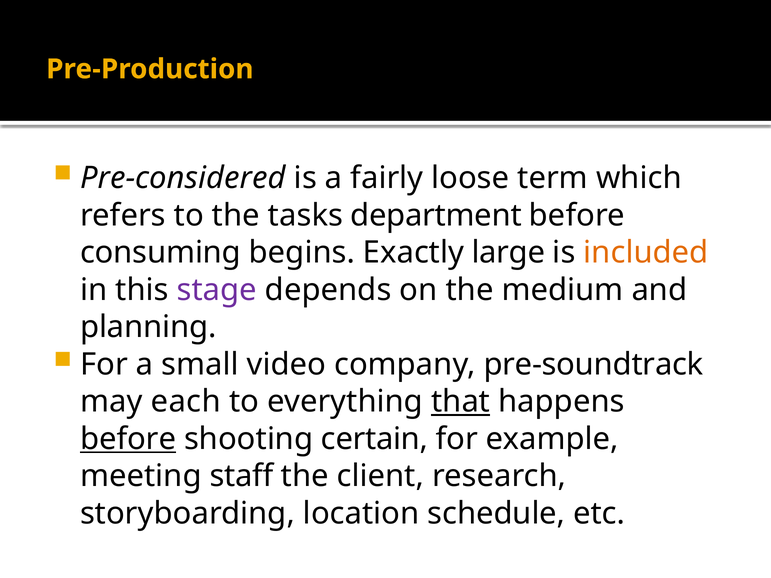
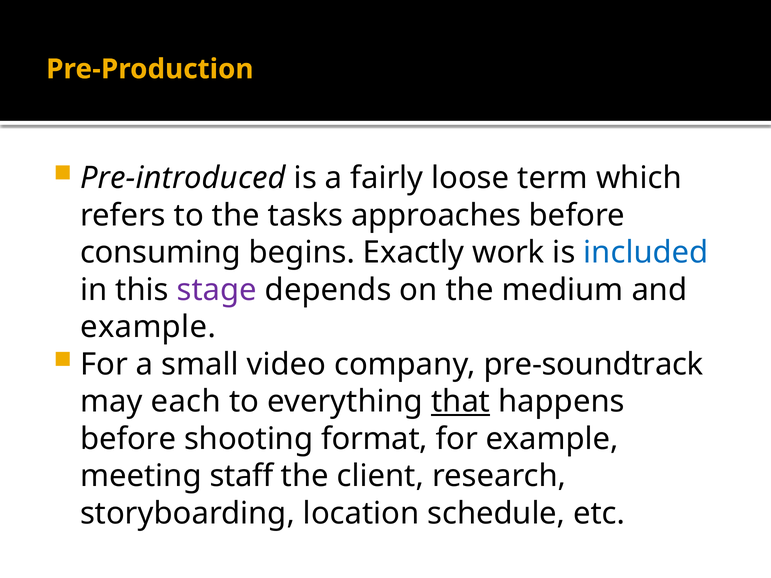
Pre-considered: Pre-considered -> Pre-introduced (183, 178)
department: department -> approaches (436, 215)
large: large -> work (508, 253)
included colour: orange -> blue (646, 253)
planning: planning -> example (148, 327)
before underline: present -> none (128, 439)
certain: certain -> format (375, 439)
